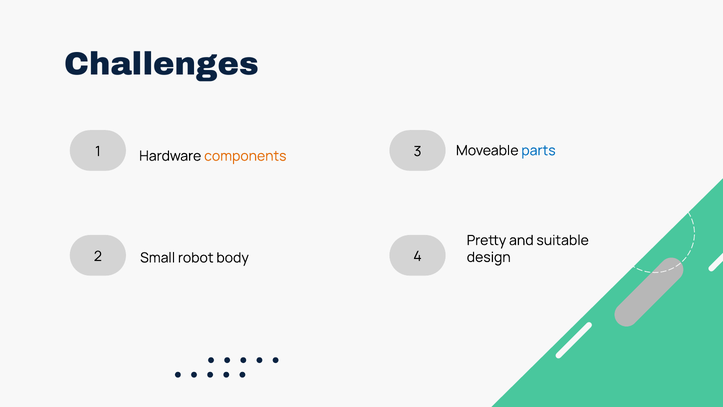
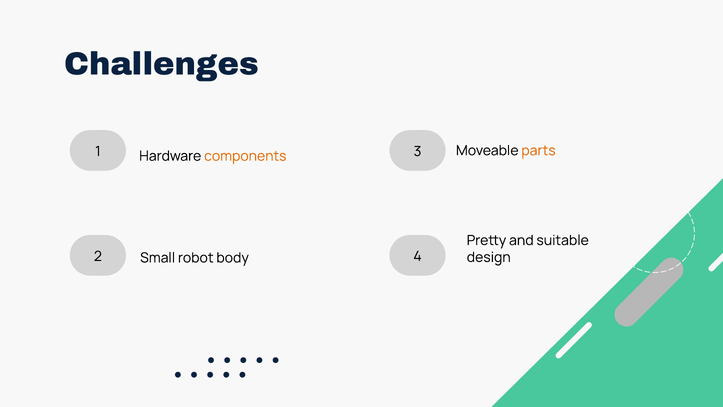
parts colour: blue -> orange (538, 150)
